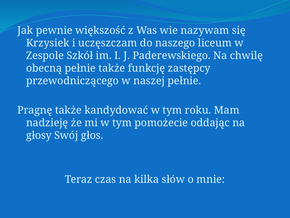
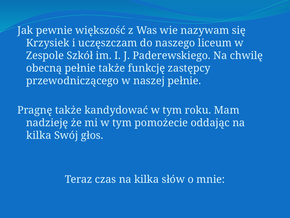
głosy: głosy -> kilka (39, 135)
